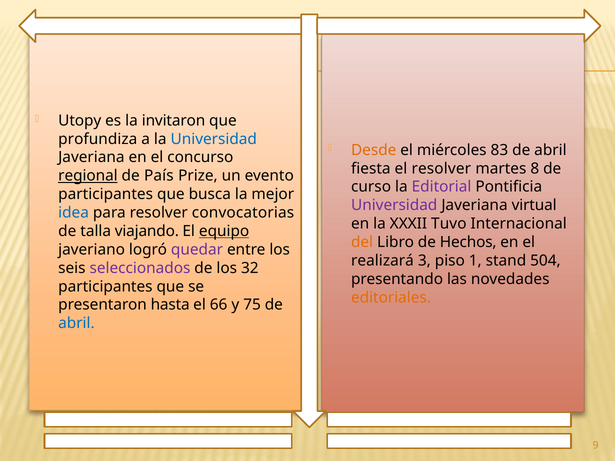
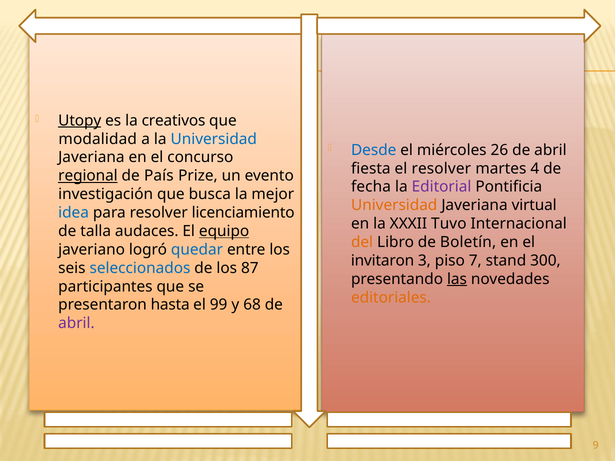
Utopy underline: none -> present (80, 121)
invitaron: invitaron -> creativos (174, 121)
profundiza: profundiza -> modalidad (98, 139)
Desde colour: orange -> blue (374, 150)
83: 83 -> 26 (499, 150)
8: 8 -> 4 (535, 169)
curso: curso -> fecha (371, 187)
participantes: participantes -> investigación (106, 194)
Universidad colour: purple -> orange (394, 205)
convocatorias: convocatorias -> licenciamiento (243, 213)
viajando: viajando -> audaces (147, 231)
Hechos: Hechos -> Boletín (468, 242)
quedar colour: purple -> blue (197, 250)
realizará: realizará -> invitaron (383, 261)
1: 1 -> 7 (475, 261)
504: 504 -> 300 (545, 261)
seleccionados colour: purple -> blue (140, 268)
32: 32 -> 87 (250, 268)
las underline: none -> present (457, 279)
66: 66 -> 99 (219, 305)
75: 75 -> 68 (252, 305)
abril colour: blue -> purple (76, 324)
